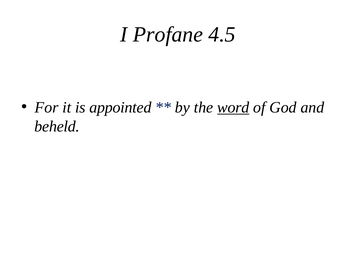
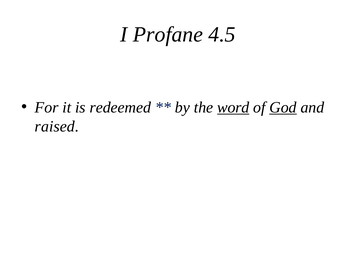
appointed: appointed -> redeemed (120, 107)
God underline: none -> present (283, 107)
beheld: beheld -> raised (57, 126)
